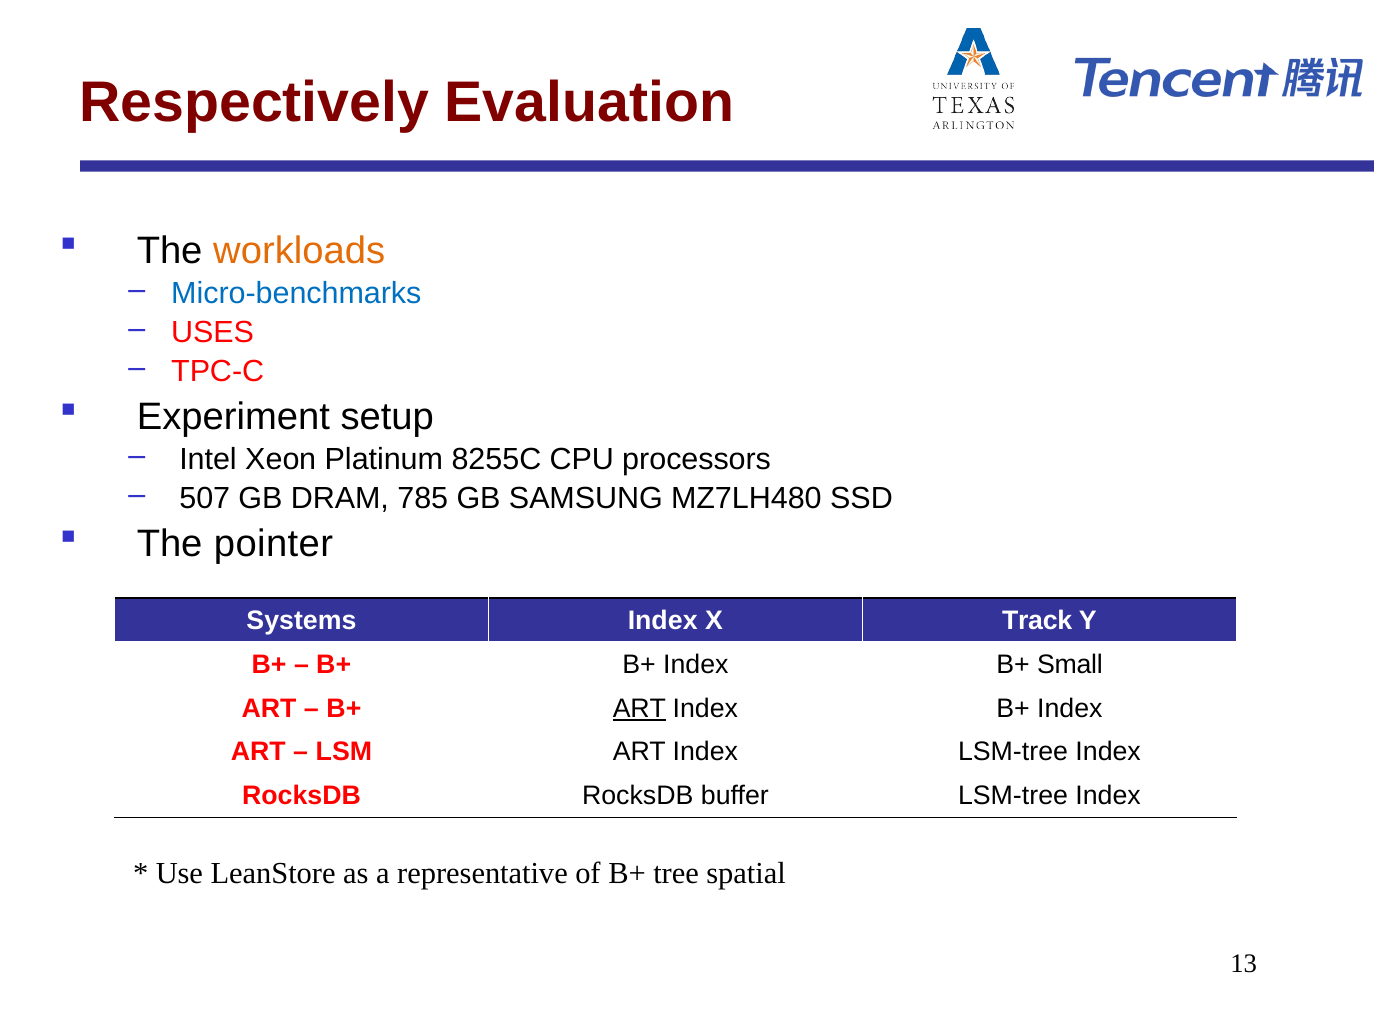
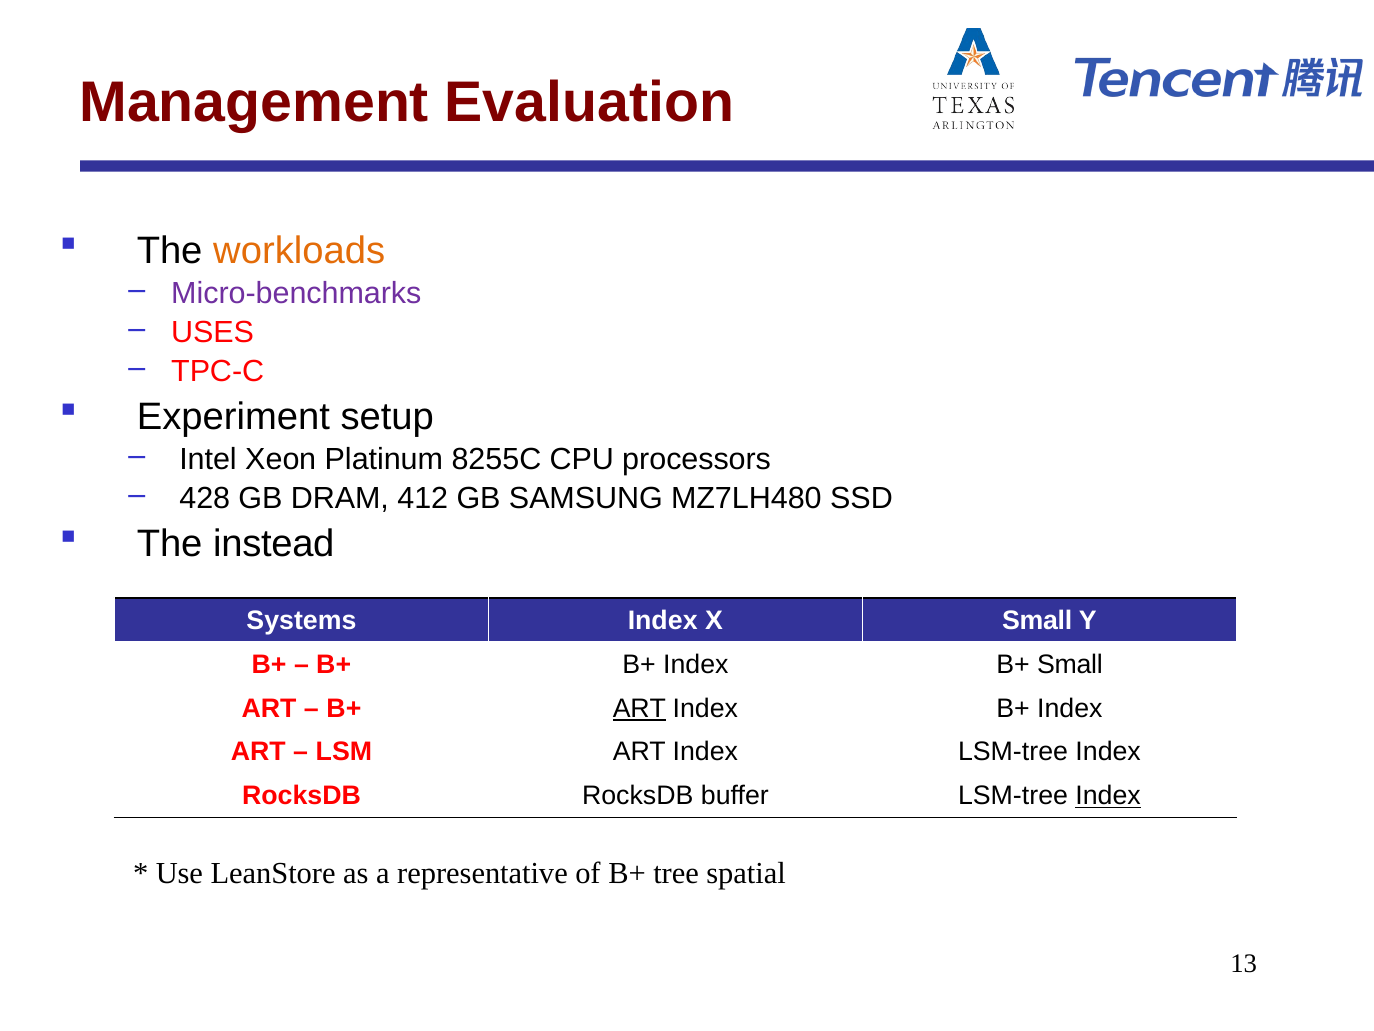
Respectively: Respectively -> Management (254, 103)
Micro-benchmarks colour: blue -> purple (296, 294)
507: 507 -> 428 (205, 499)
785: 785 -> 412 (423, 499)
pointer: pointer -> instead (274, 543)
X Track: Track -> Small (1037, 620)
Index underline: none -> present (1108, 796)
